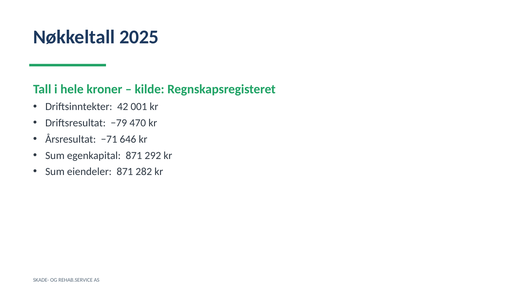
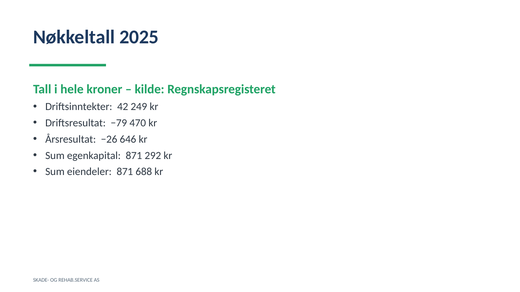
001: 001 -> 249 (139, 107)
−71: −71 -> −26 (109, 139)
282: 282 -> 688 (144, 172)
